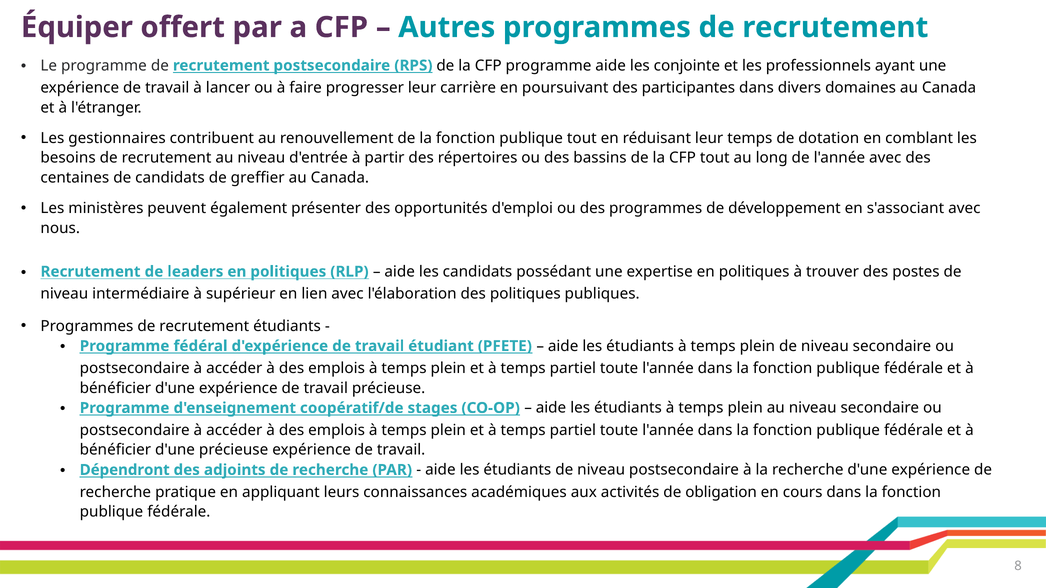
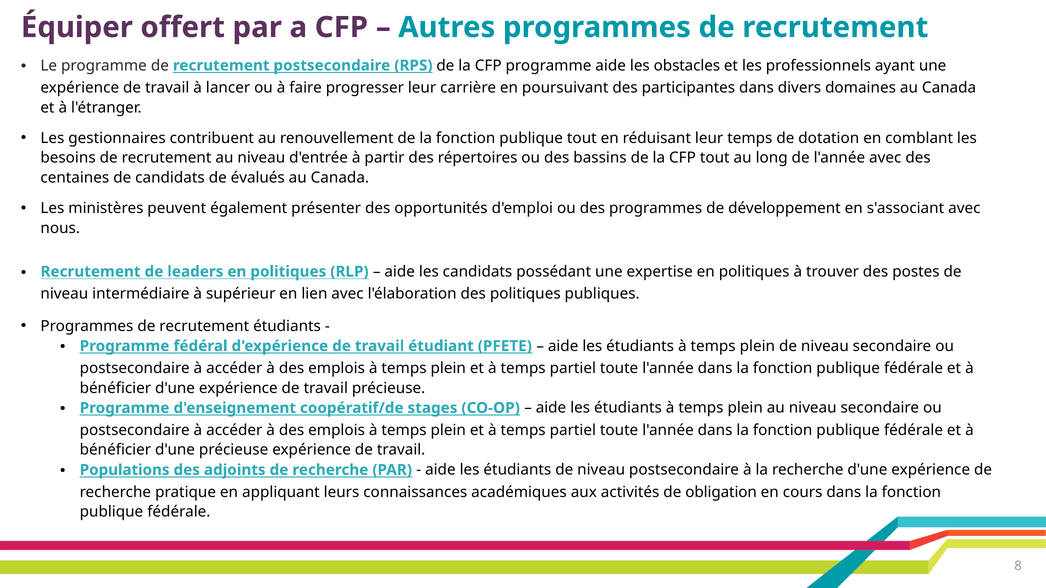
conjointe: conjointe -> obstacles (687, 66)
greffier: greffier -> évalués (258, 178)
Dépendront: Dépendront -> Populations (125, 470)
